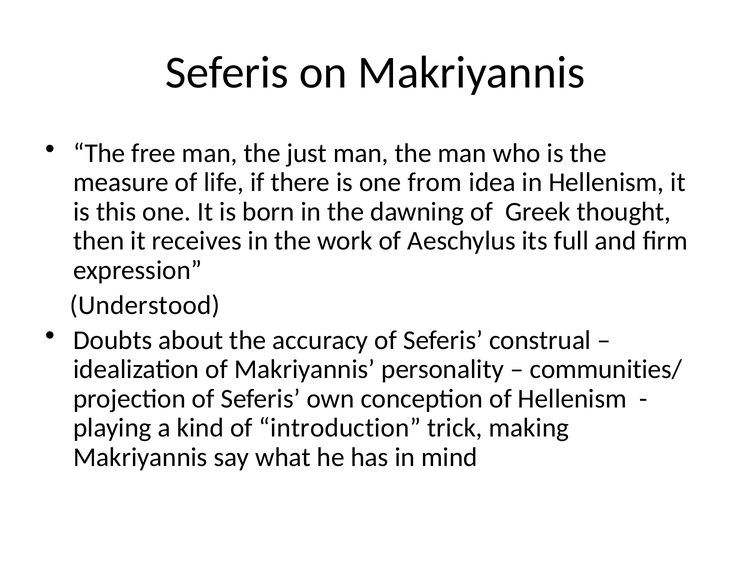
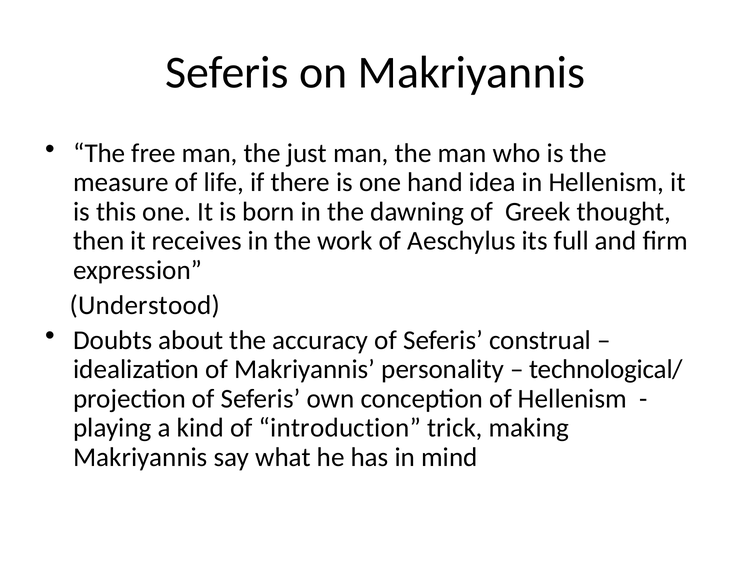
from: from -> hand (435, 183)
communities/: communities/ -> technological/ (606, 369)
